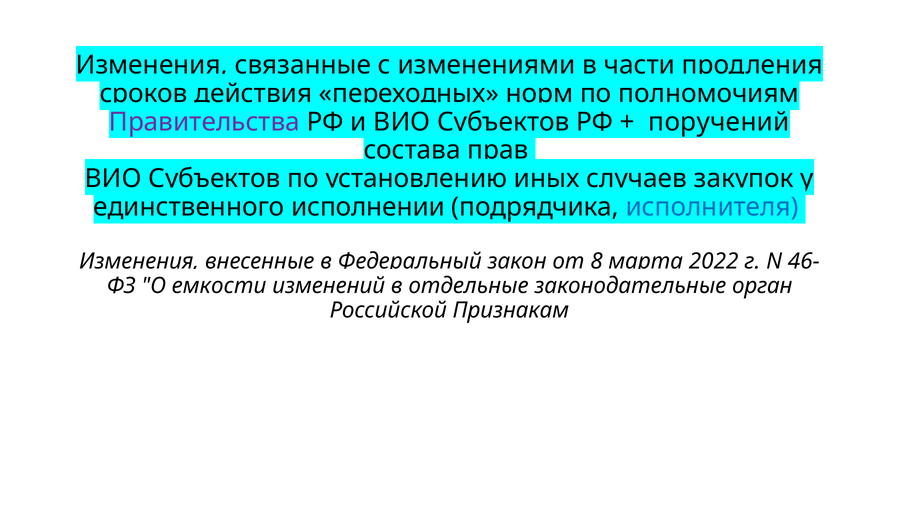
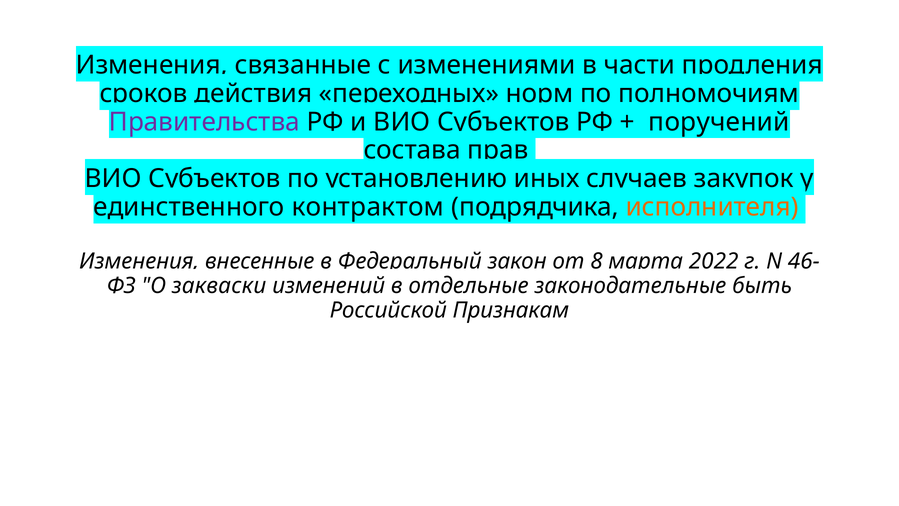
исполнении: исполнении -> контрактом (368, 207)
исполнителя colour: blue -> orange (712, 207)
емкости: емкости -> закваски (219, 286)
орган: орган -> быть (762, 286)
